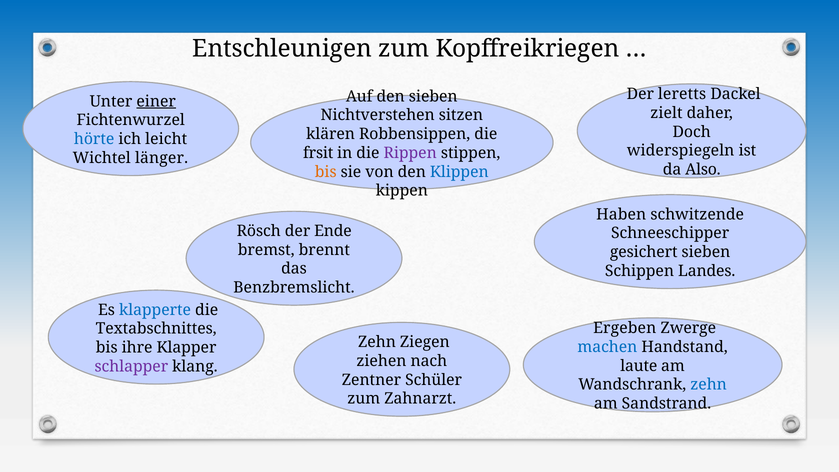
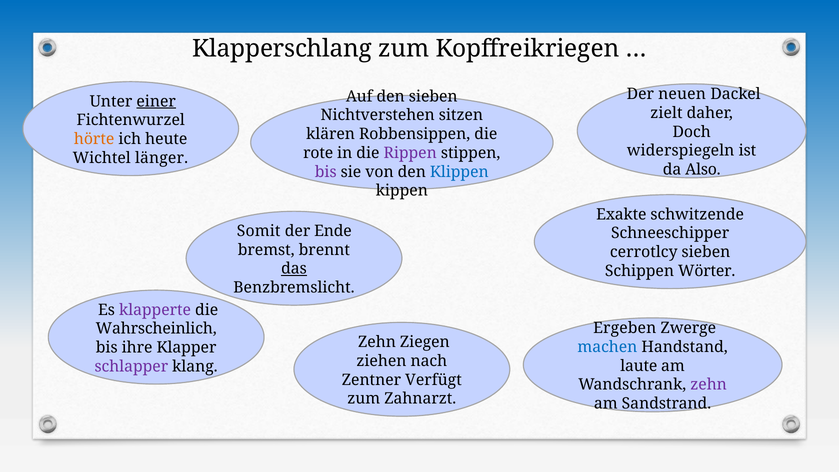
Entschleunigen: Entschleunigen -> Klapperschlang (282, 49)
leretts: leretts -> neuen (682, 94)
hörte colour: blue -> orange (94, 139)
leicht: leicht -> heute (166, 139)
frsit: frsit -> rote (318, 153)
bis colour: orange -> purple (326, 172)
Haben: Haben -> Exakte (621, 214)
Rösch: Rösch -> Somit (259, 231)
gesichert: gesichert -> cerrotlcy (644, 252)
das underline: none -> present (294, 269)
Landes: Landes -> Wörter (707, 271)
klapperte colour: blue -> purple (155, 310)
Textabschnittes: Textabschnittes -> Wahrscheinlich (156, 329)
Schüler: Schüler -> Verfügt (434, 380)
zehn colour: blue -> purple (709, 385)
